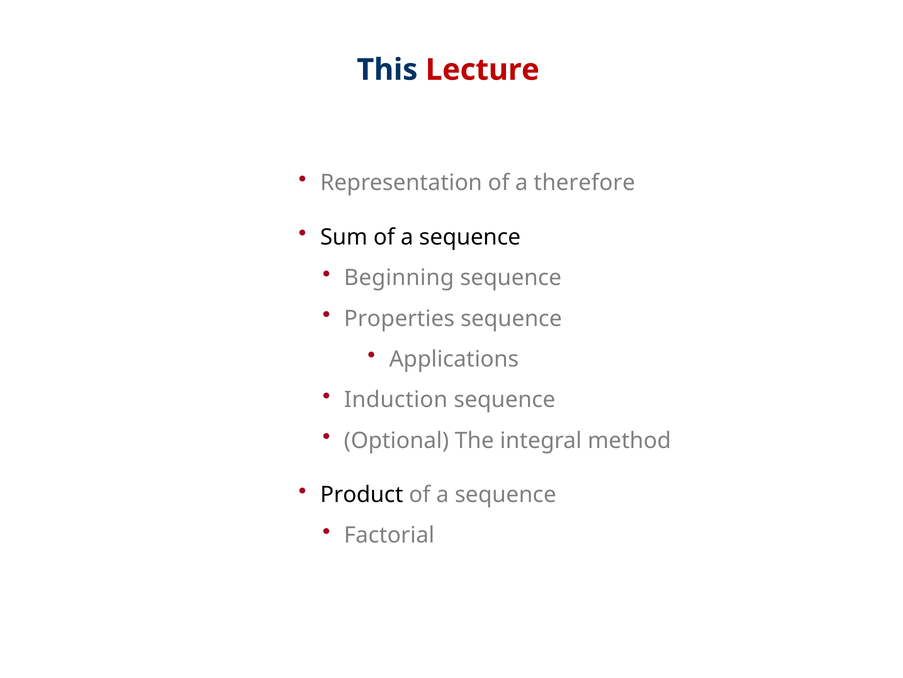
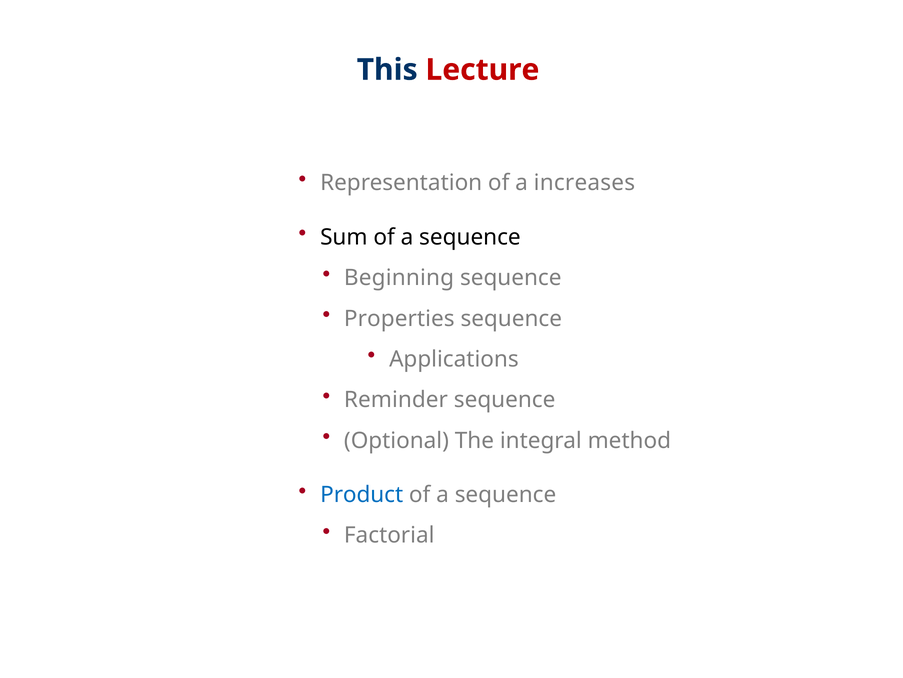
therefore: therefore -> increases (584, 183)
Induction: Induction -> Reminder (396, 399)
Product colour: black -> blue (362, 494)
